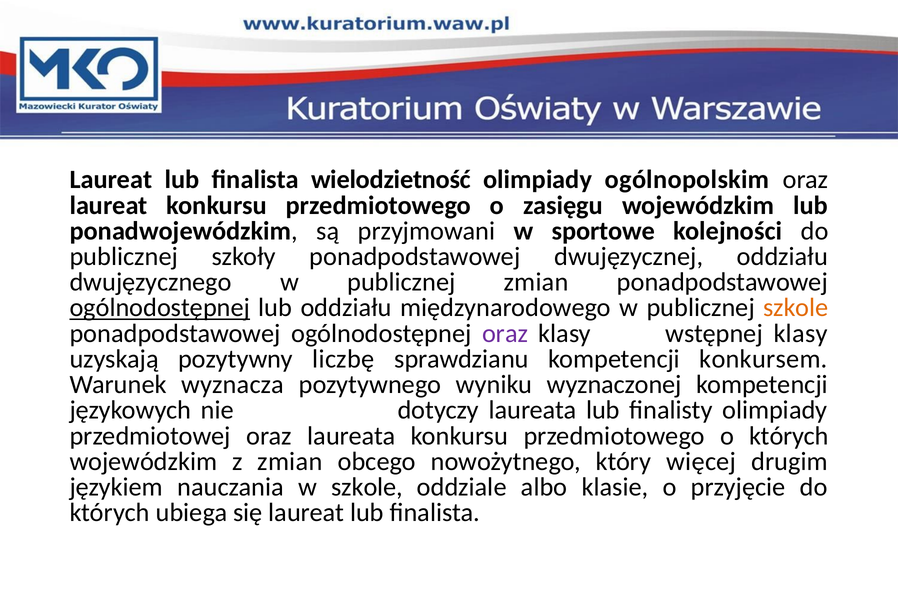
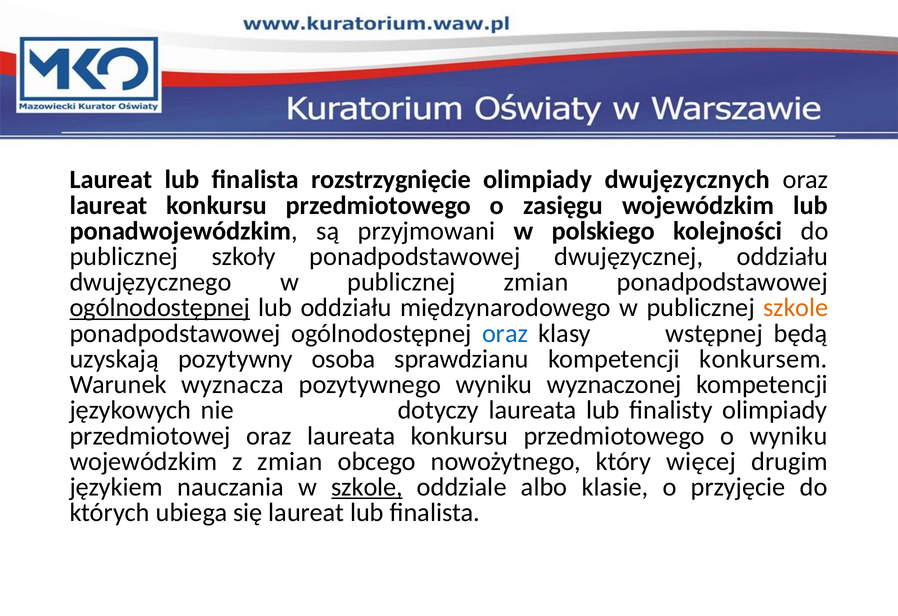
wielodzietność: wielodzietność -> rozstrzygnięcie (391, 180)
ogólnopolskim: ogólnopolskim -> dwujęzycznych (687, 180)
sportowe: sportowe -> polskiego (603, 231)
oraz colour: purple -> blue (505, 334)
wstępnej klasy: klasy -> będą (801, 334)
liczbę: liczbę -> osoba (344, 359)
o których: których -> wyniku (789, 436)
szkole underline: none -> present (367, 487)
